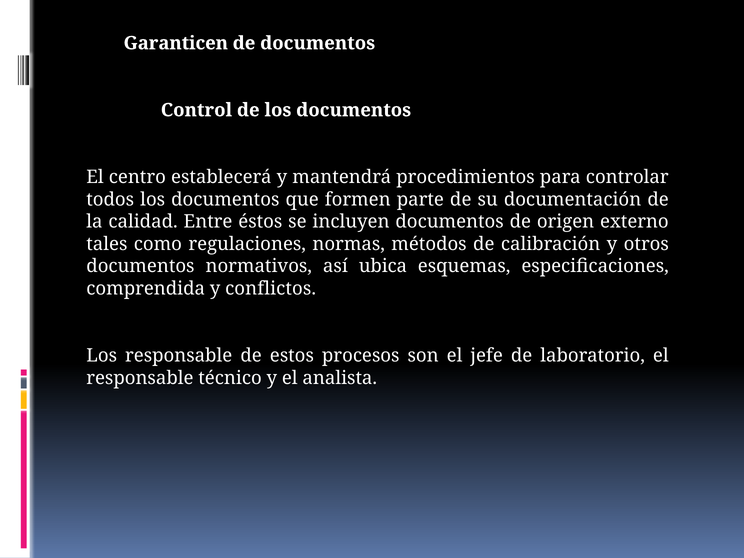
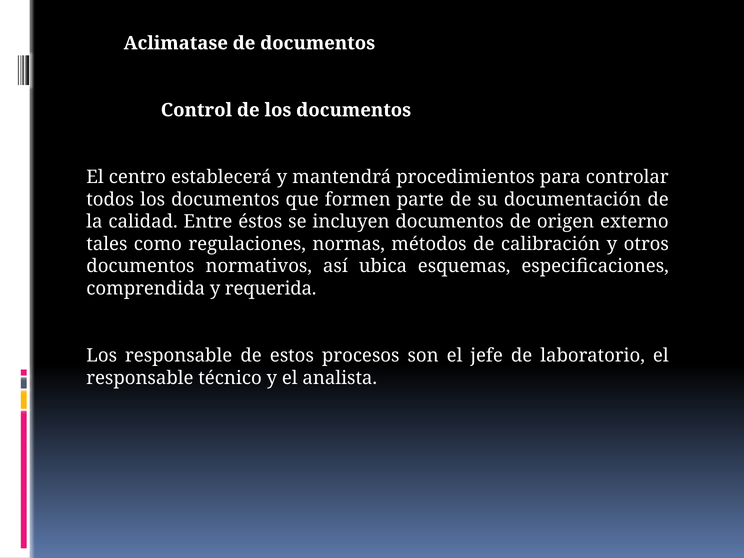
Garanticen: Garanticen -> Aclimatase (176, 43)
conflictos: conflictos -> requerida (271, 289)
